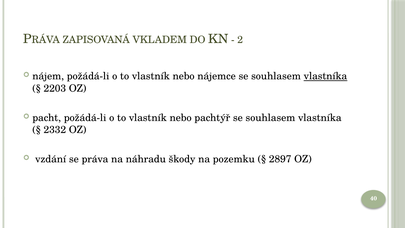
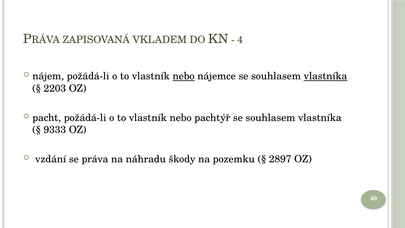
2: 2 -> 4 (240, 40)
nebo underline: none -> present (184, 76)
2332: 2332 -> 9333 (55, 130)
